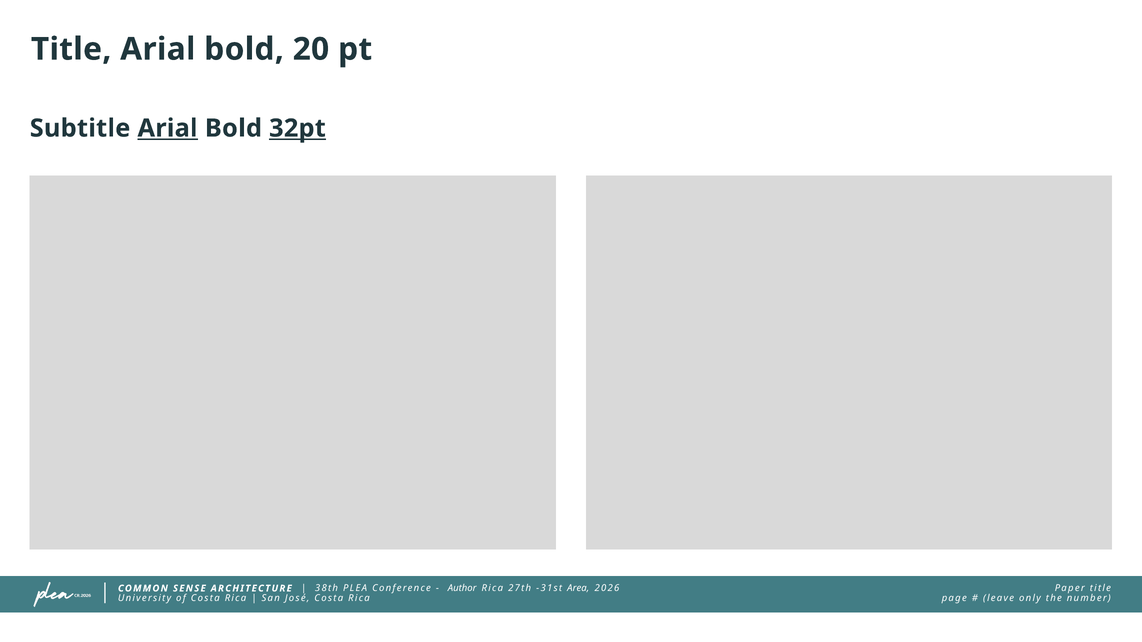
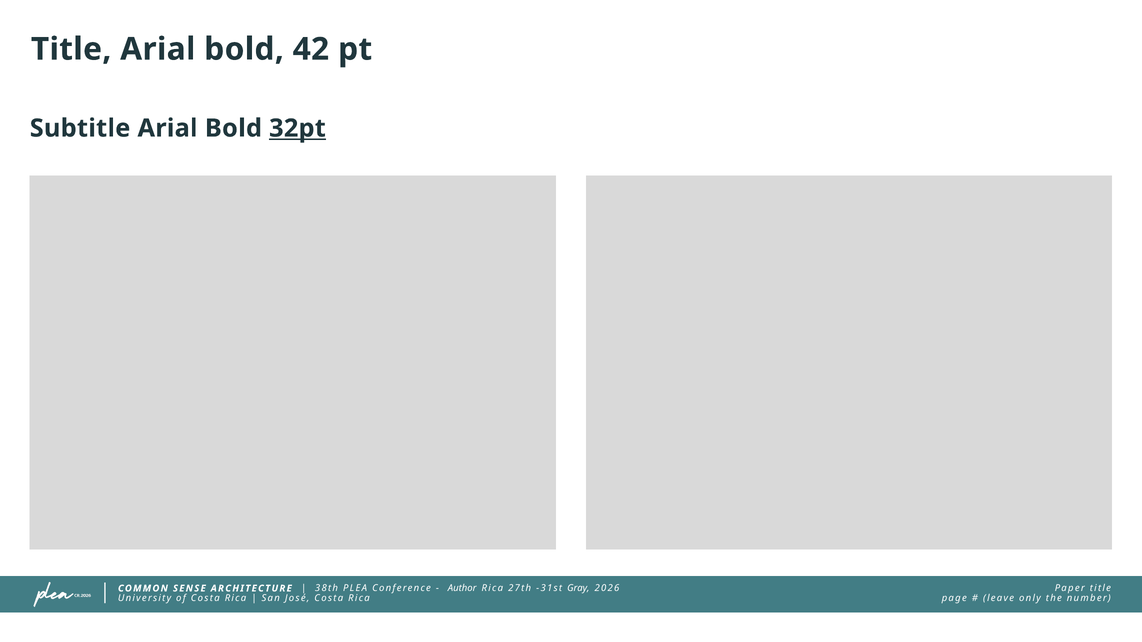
20: 20 -> 42 (311, 49)
Arial underline: present -> none (168, 128)
Area: Area -> Gray (578, 589)
